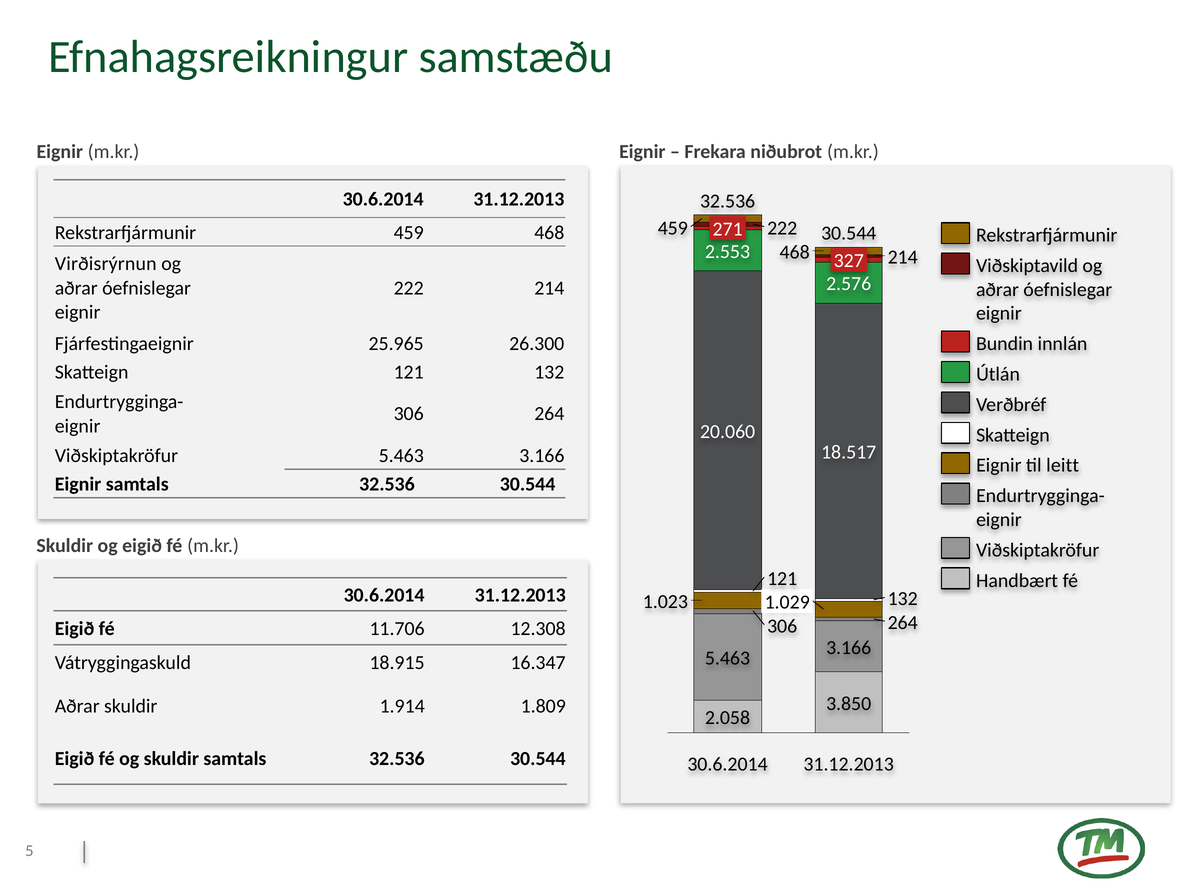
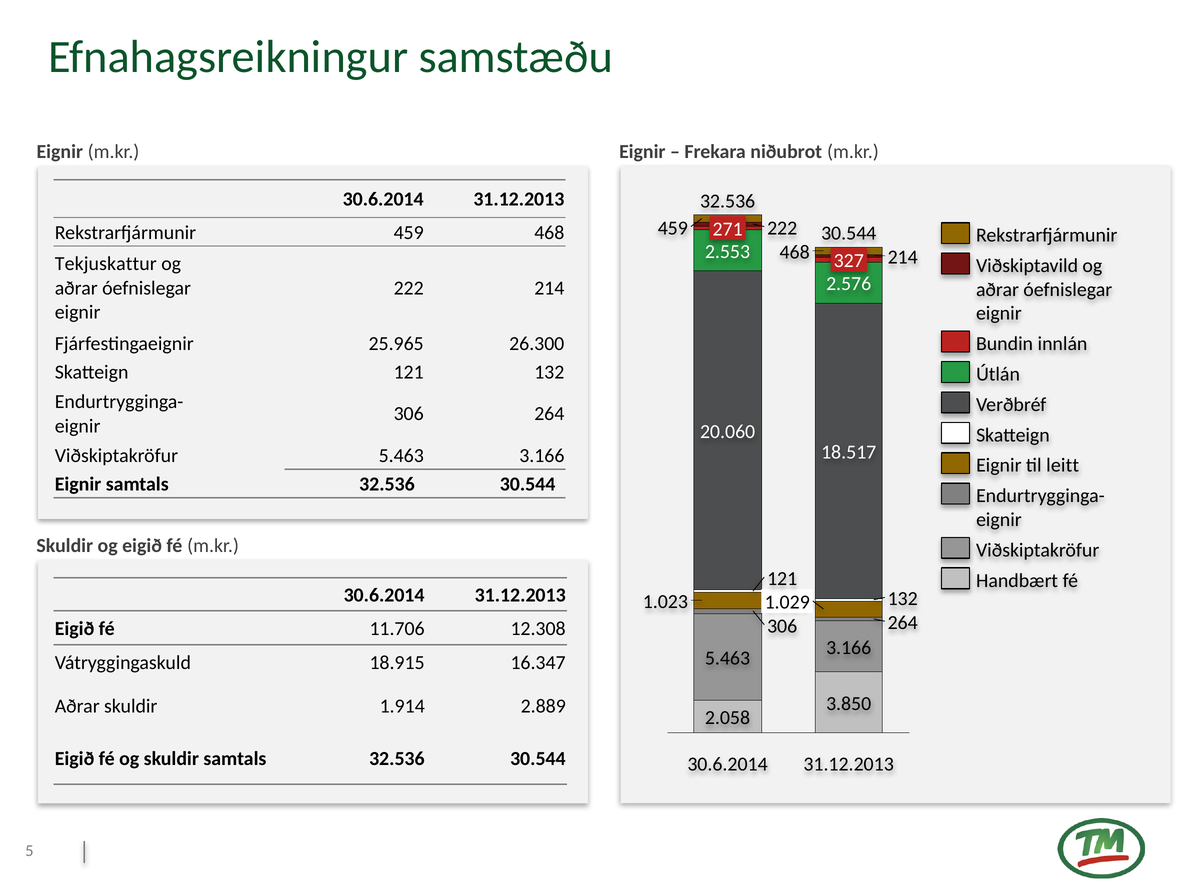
Virðisrýrnun: Virðisrýrnun -> Tekjuskattur (106, 264)
1.809: 1.809 -> 2.889 (543, 707)
